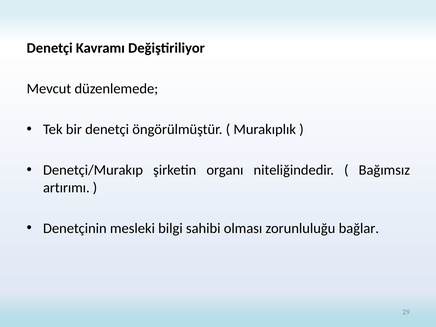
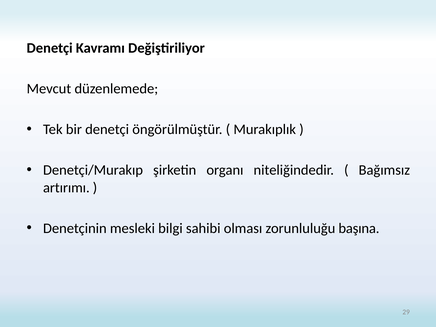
bağlar: bağlar -> başına (359, 228)
